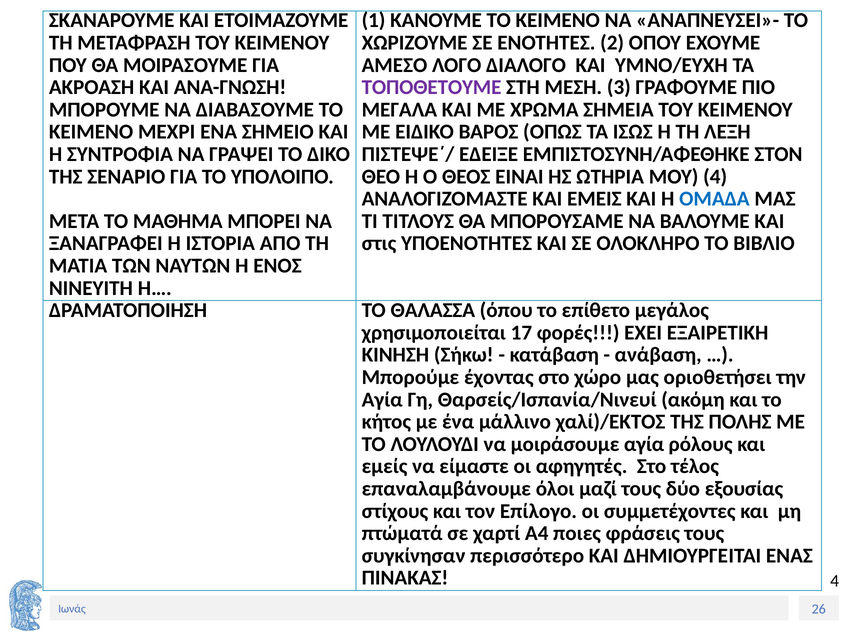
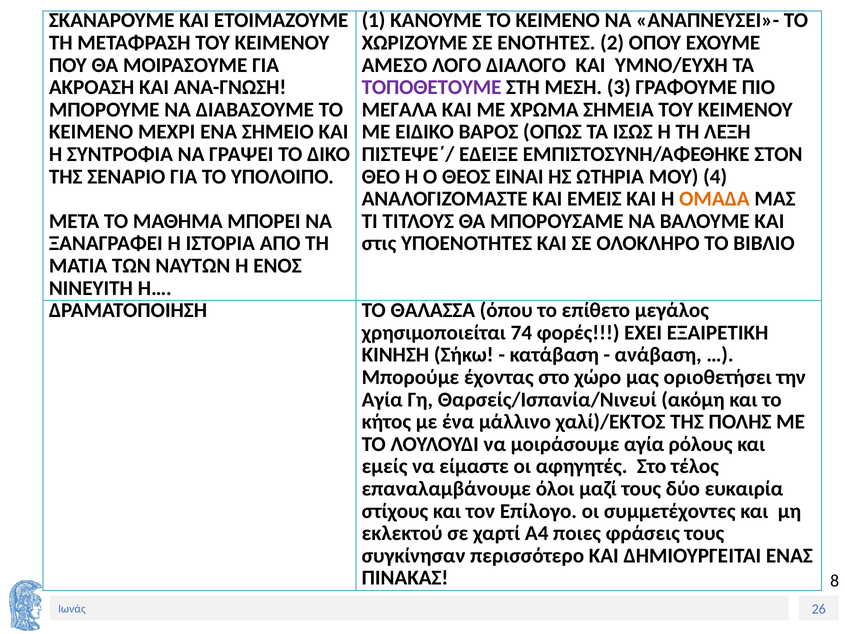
ΟΜΑΔΑ colour: blue -> orange (714, 199)
17: 17 -> 74 (521, 333)
εξουσίας: εξουσίας -> ευκαιρία (744, 489)
πτώματά: πτώματά -> εκλεκτού (402, 533)
ΠΙΝΑΚΑΣ 4: 4 -> 8 (835, 581)
